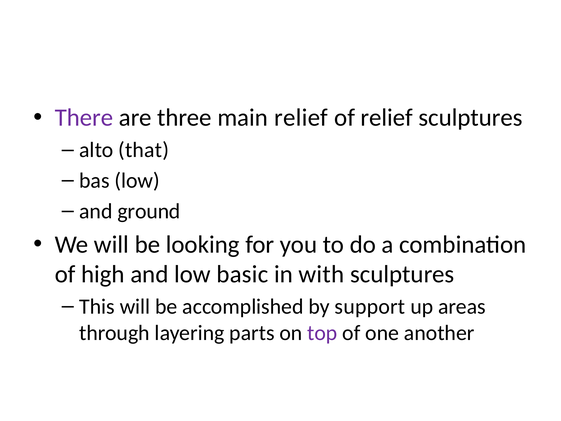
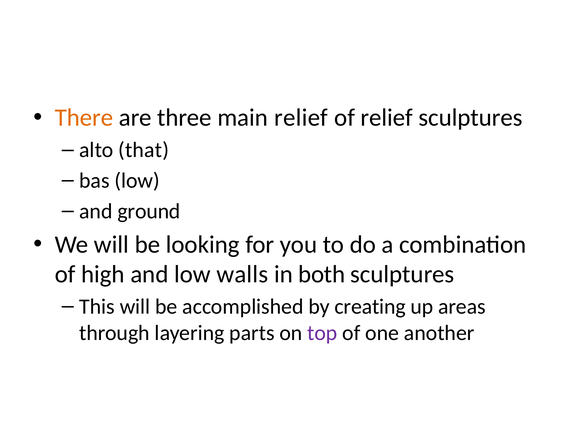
There colour: purple -> orange (84, 118)
basic: basic -> walls (242, 274)
with: with -> both (322, 274)
support: support -> creating (370, 306)
